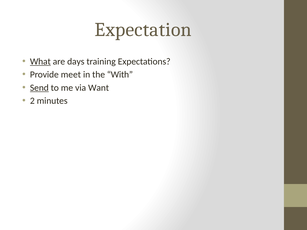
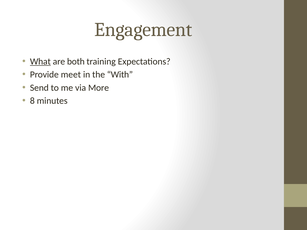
Expectation: Expectation -> Engagement (143, 30)
days: days -> both (76, 62)
Send underline: present -> none (39, 88)
Want: Want -> More (99, 88)
2: 2 -> 8 (32, 101)
